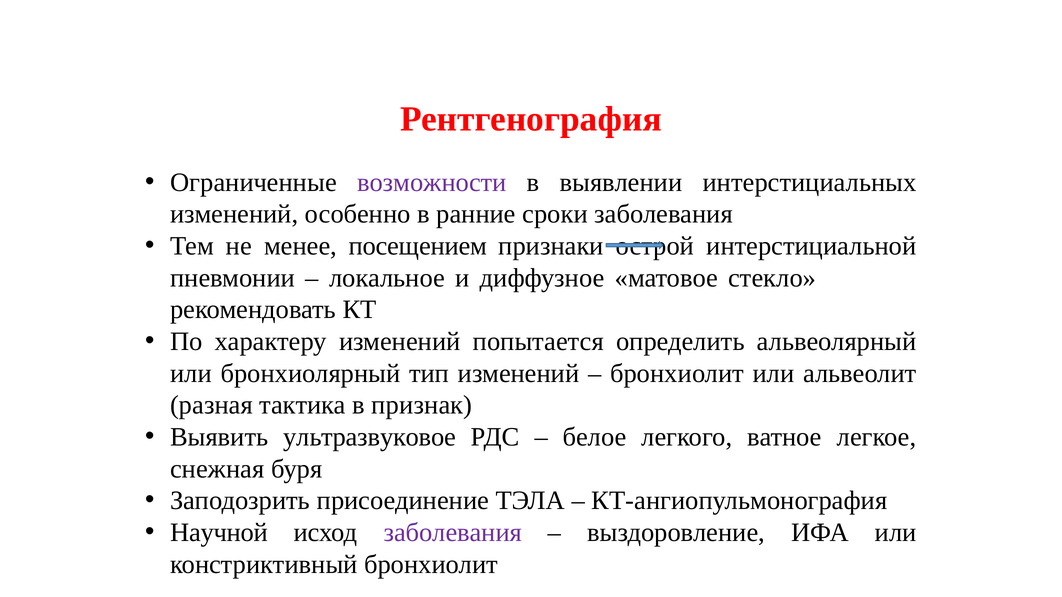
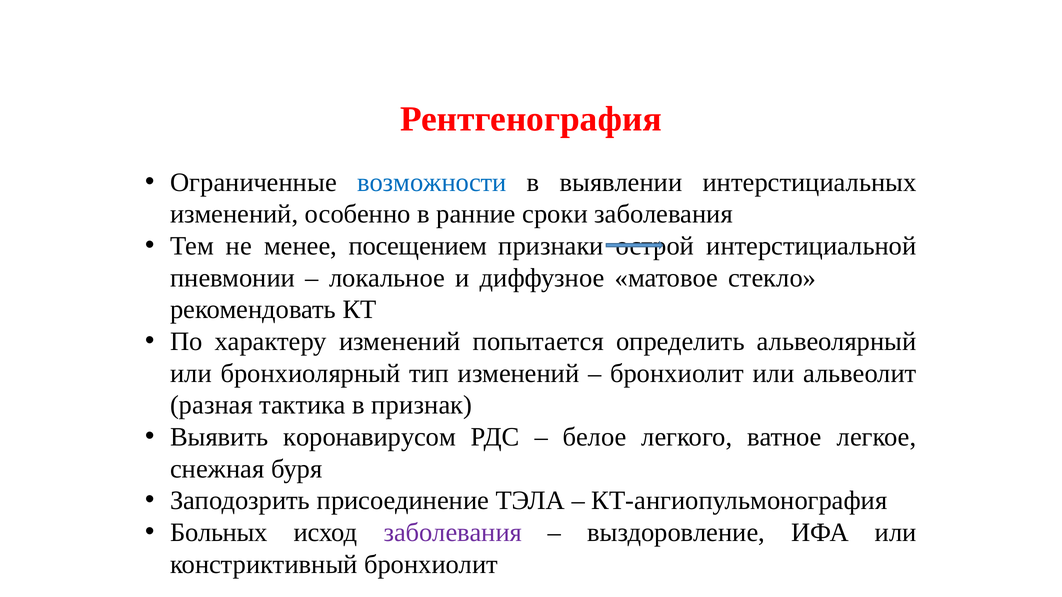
возможности colour: purple -> blue (432, 182)
ультразвуковое: ультразвуковое -> коронавирусом (370, 437)
Научной: Научной -> Больных (219, 533)
